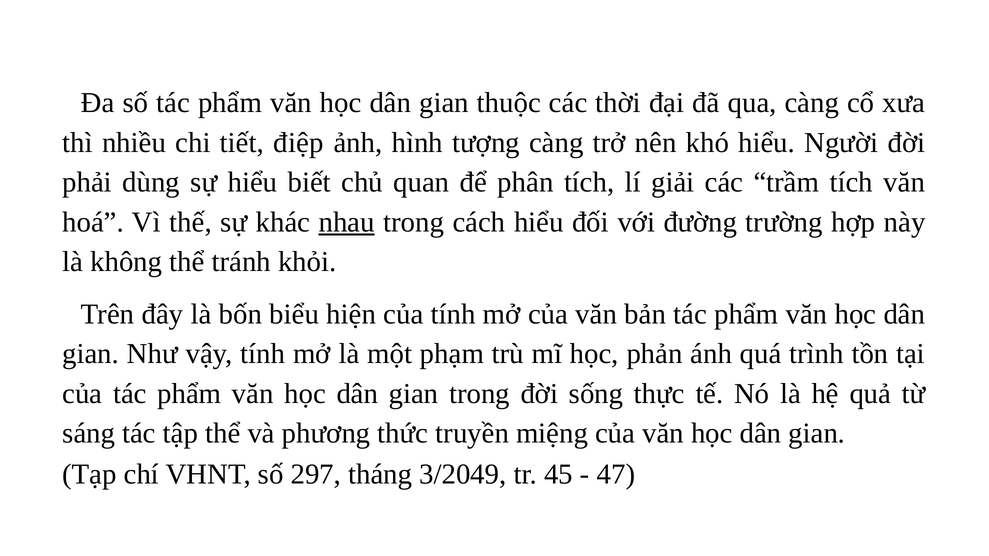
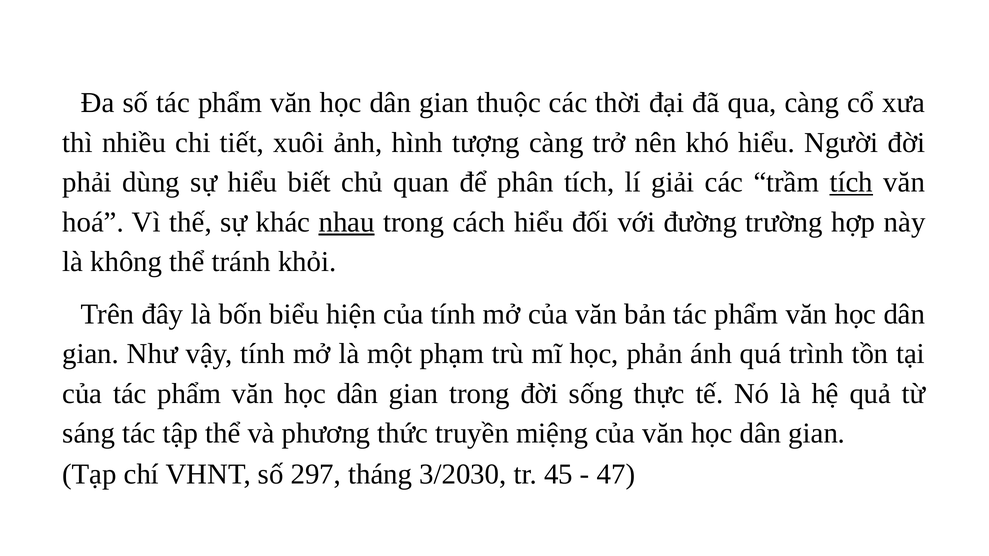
điệp: điệp -> xuôi (299, 143)
tích underline: none -> present (851, 182)
3/2049: 3/2049 -> 3/2030 (463, 474)
